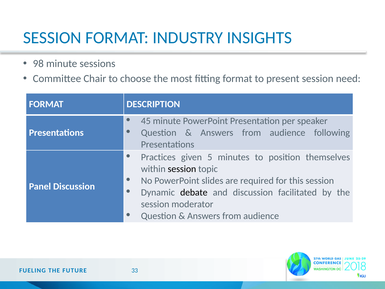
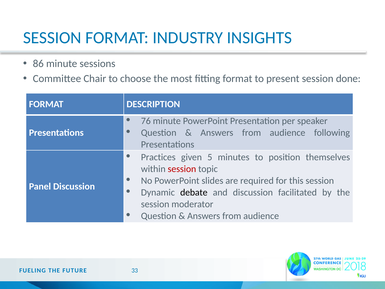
98: 98 -> 86 (38, 64)
need: need -> done (348, 79)
45: 45 -> 76 (146, 121)
session colour: black -> red (182, 169)
